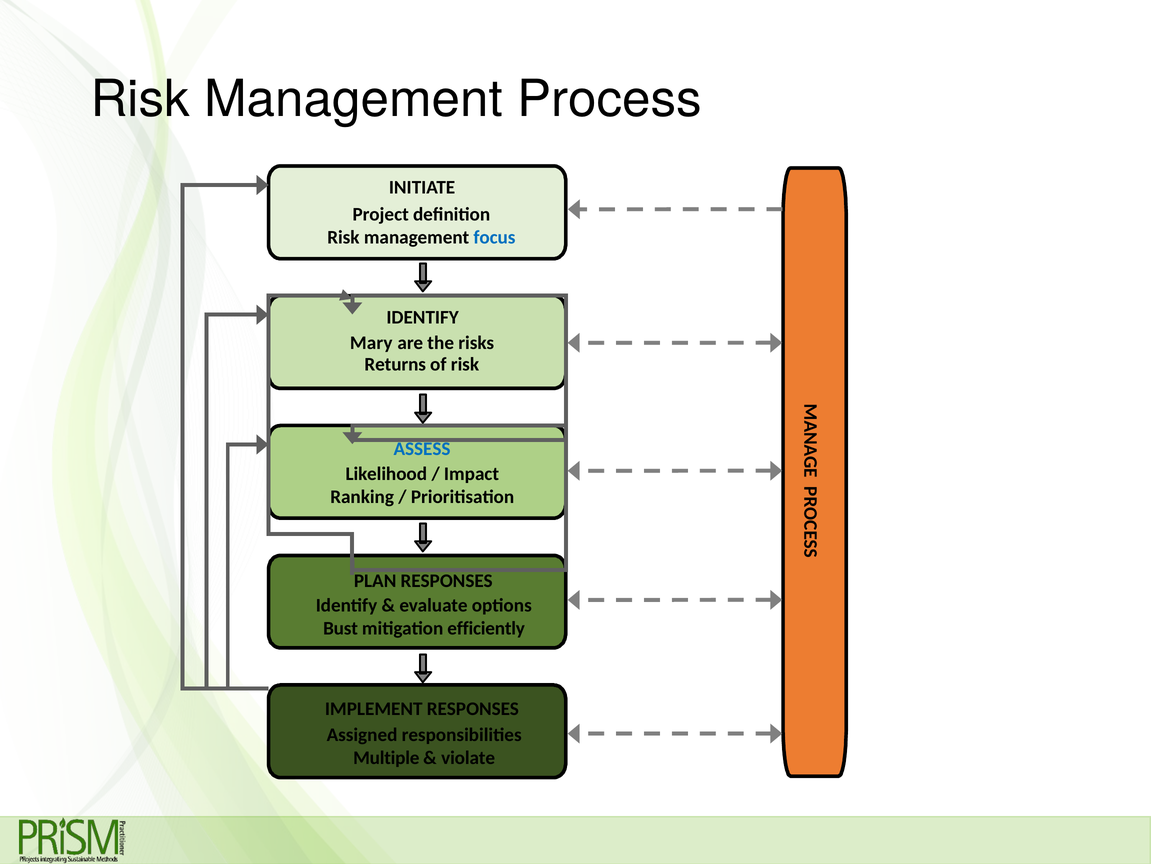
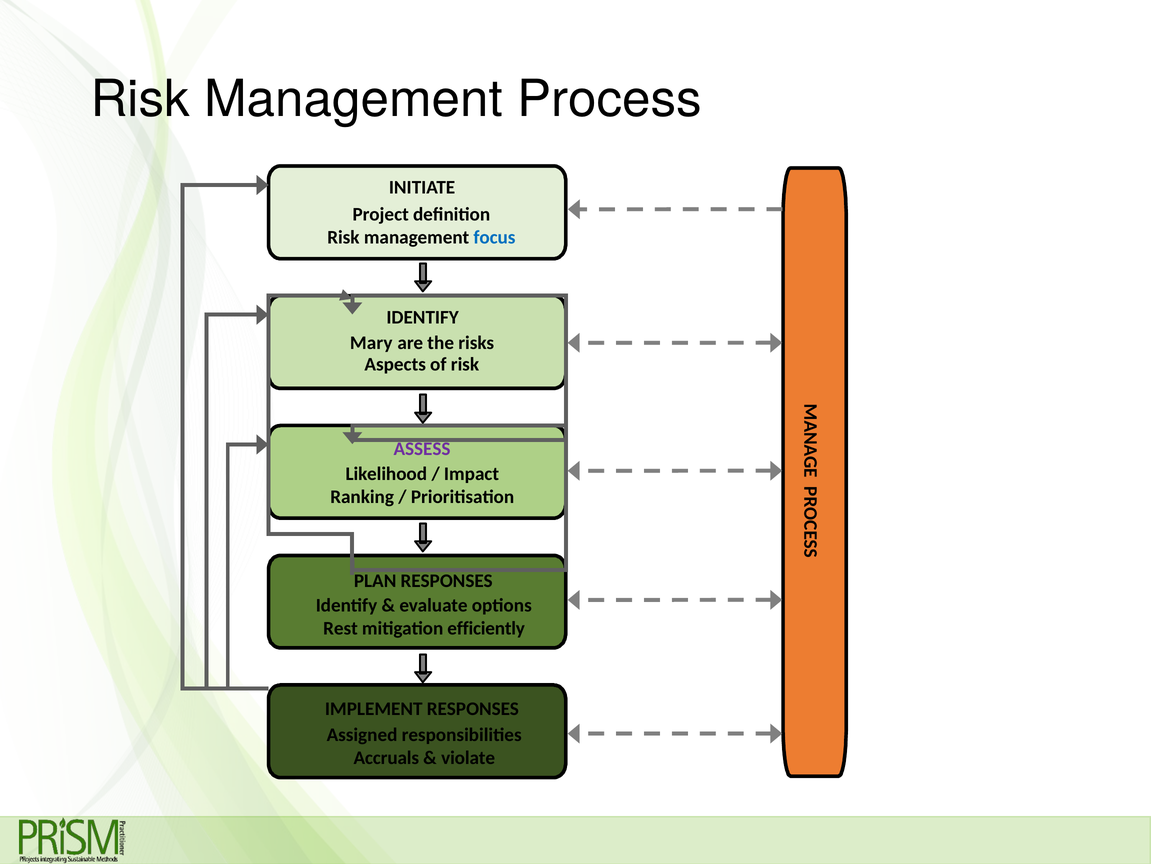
Returns: Returns -> Aspects (395, 364)
ASSESS colour: blue -> purple (422, 448)
Bust: Bust -> Rest (340, 628)
Multiple: Multiple -> Accruals (386, 757)
